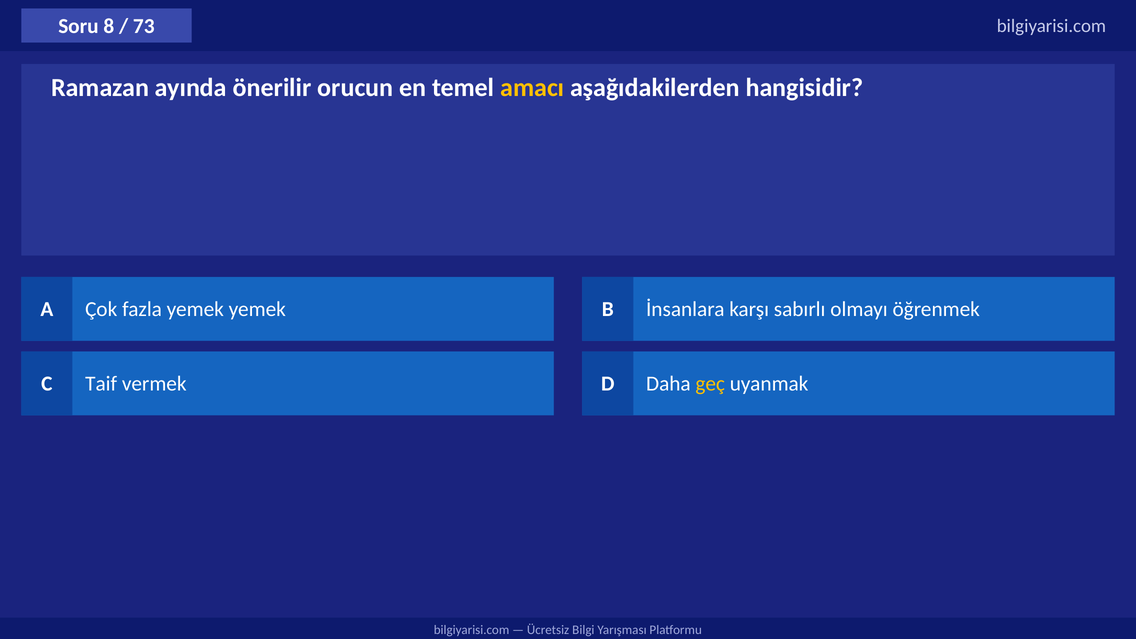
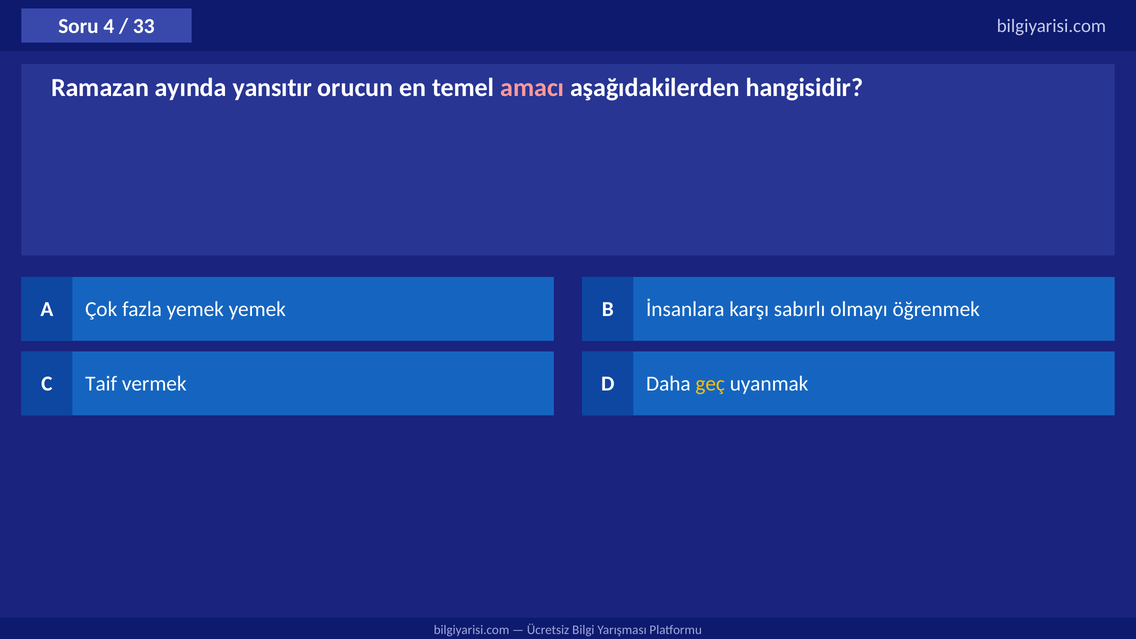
8: 8 -> 4 (109, 26)
73: 73 -> 33 (144, 26)
önerilir: önerilir -> yansıtır (272, 87)
amacı colour: yellow -> pink (532, 87)
